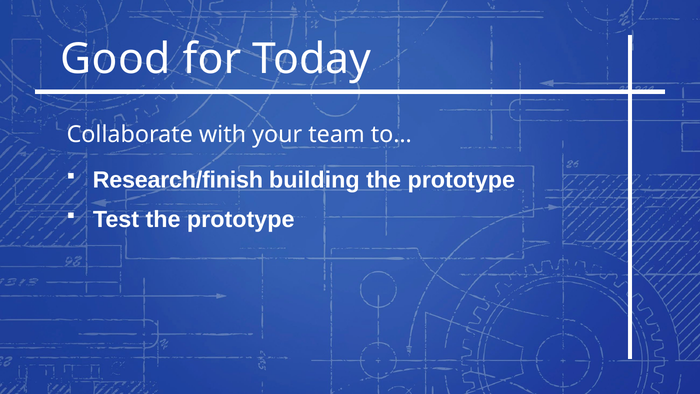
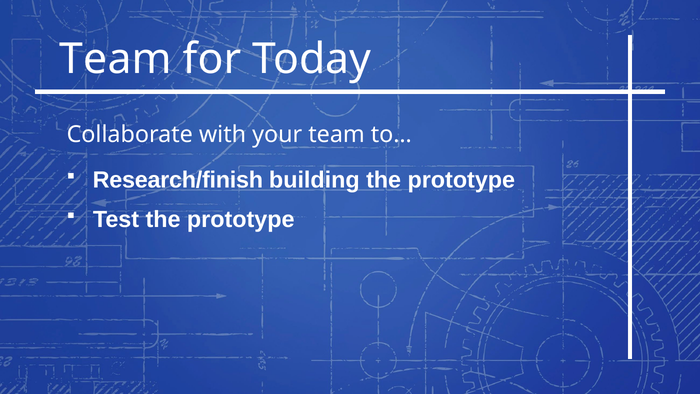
Good: Good -> Team (116, 59)
